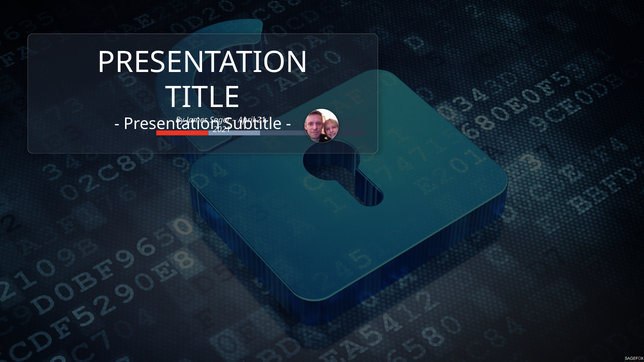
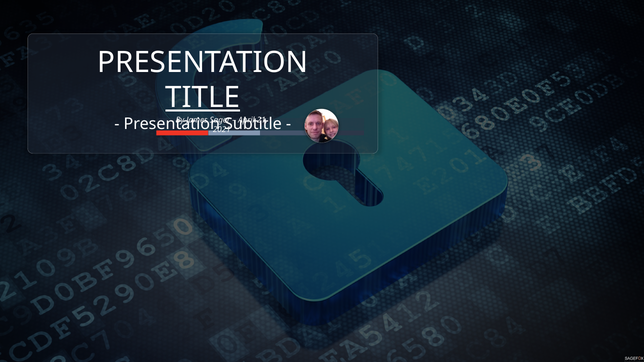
TITLE underline: none -> present (203, 98)
